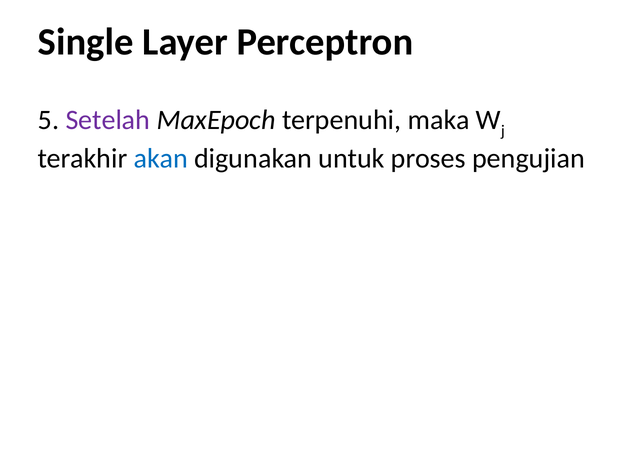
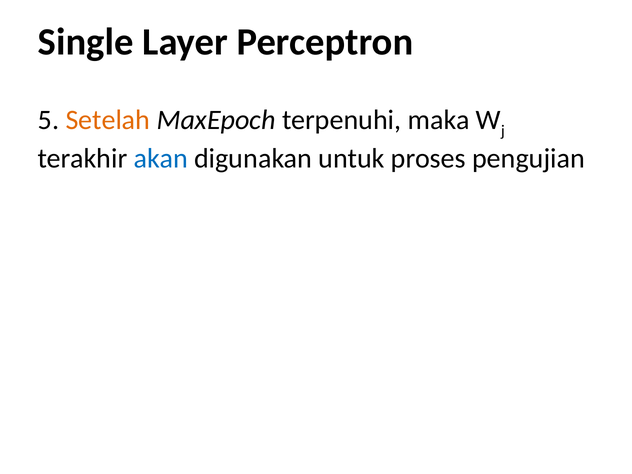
Setelah colour: purple -> orange (108, 120)
